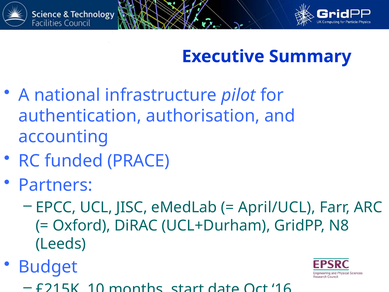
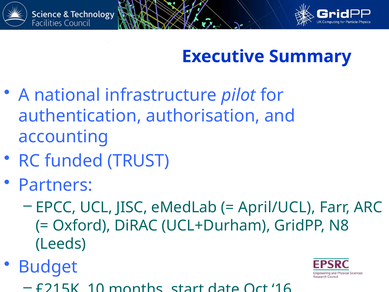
PRACE: PRACE -> TRUST (138, 161)
